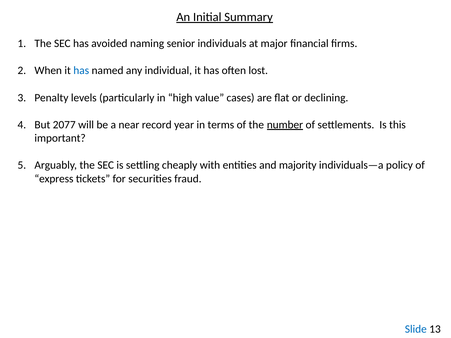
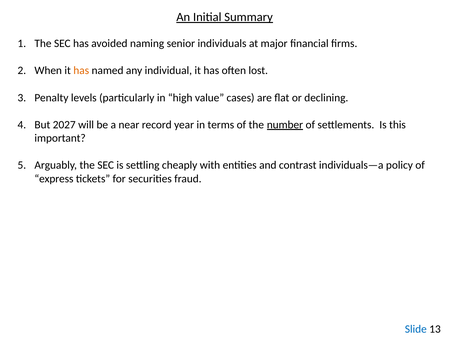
has colour: blue -> orange (81, 71)
2077: 2077 -> 2027 (64, 125)
majority: majority -> contrast (298, 165)
